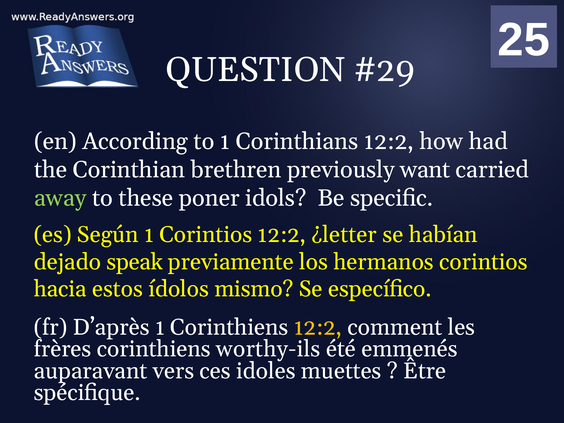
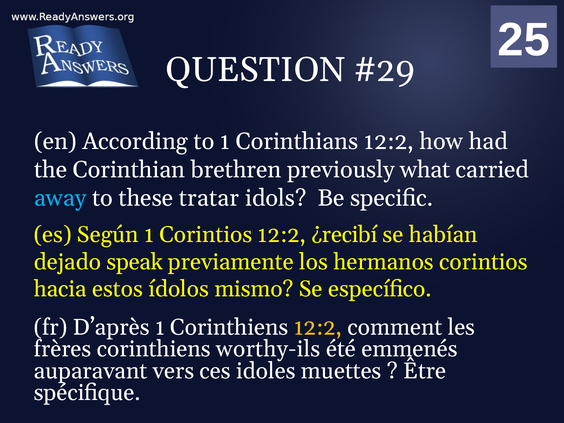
want: want -> what (425, 170)
away colour: light green -> light blue (60, 198)
poner: poner -> tratar (209, 198)
¿letter: ¿letter -> ¿recibí (344, 235)
